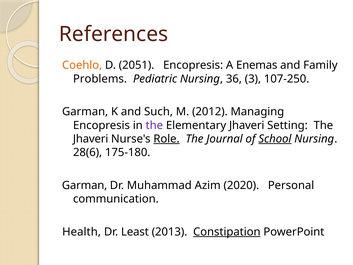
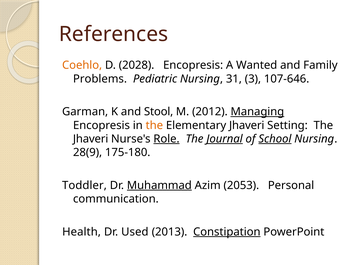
2051: 2051 -> 2028 (137, 65)
Enemas: Enemas -> Wanted (257, 65)
36: 36 -> 31 (234, 79)
107-250: 107-250 -> 107-646 (287, 79)
Such: Such -> Stool (159, 112)
Managing underline: none -> present (257, 112)
the colour: purple -> orange (154, 125)
Journal underline: none -> present (225, 139)
28(6: 28(6 -> 28(9 (88, 152)
Garman: Garman -> Toddler (84, 185)
Muhammad underline: none -> present (159, 185)
2020: 2020 -> 2053 (241, 185)
Least: Least -> Used (135, 232)
